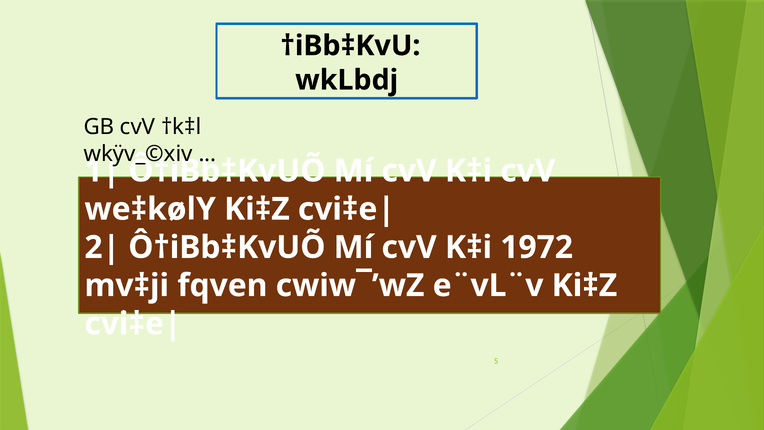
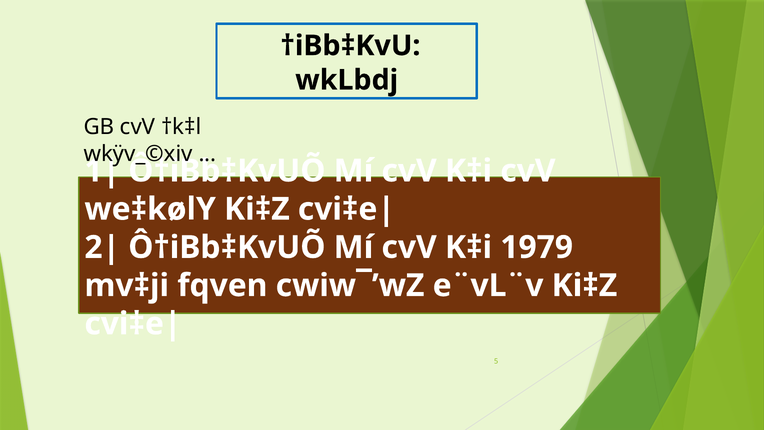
1972: 1972 -> 1979 (537, 247)
